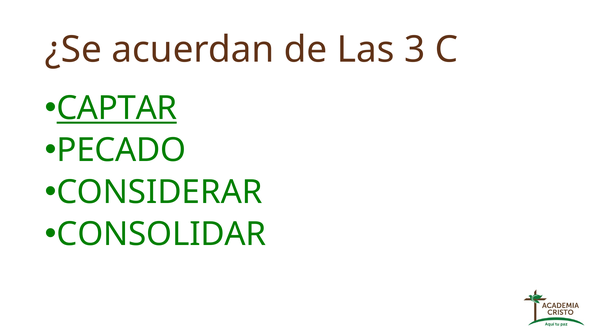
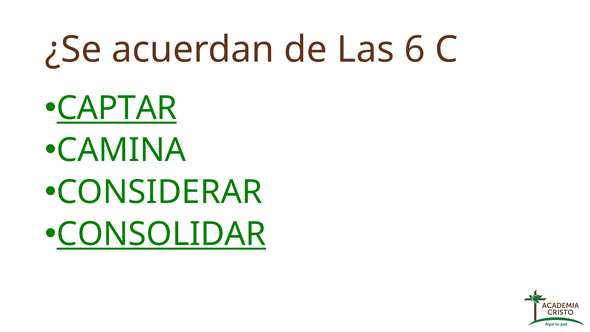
3: 3 -> 6 (415, 49)
PECADO: PECADO -> CAMINA (121, 150)
CONSOLIDAR underline: none -> present (161, 234)
